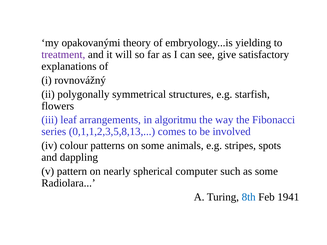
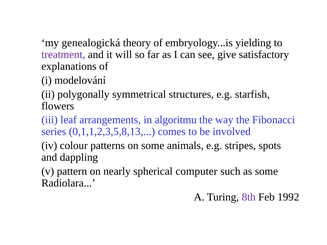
opakovanými: opakovanými -> genealogická (91, 43)
rovnovážný: rovnovážný -> modelování (80, 80)
8th colour: blue -> purple (249, 197)
1941: 1941 -> 1992 (288, 197)
